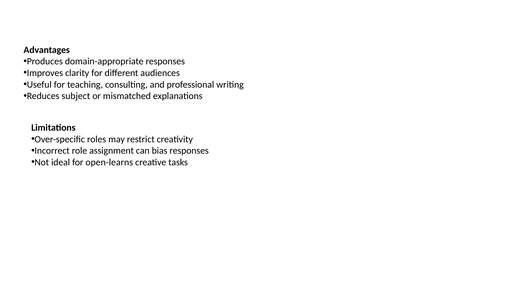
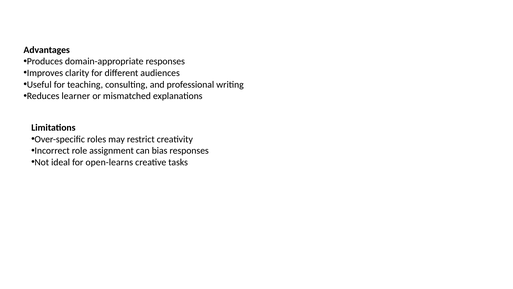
subject: subject -> learner (76, 96)
